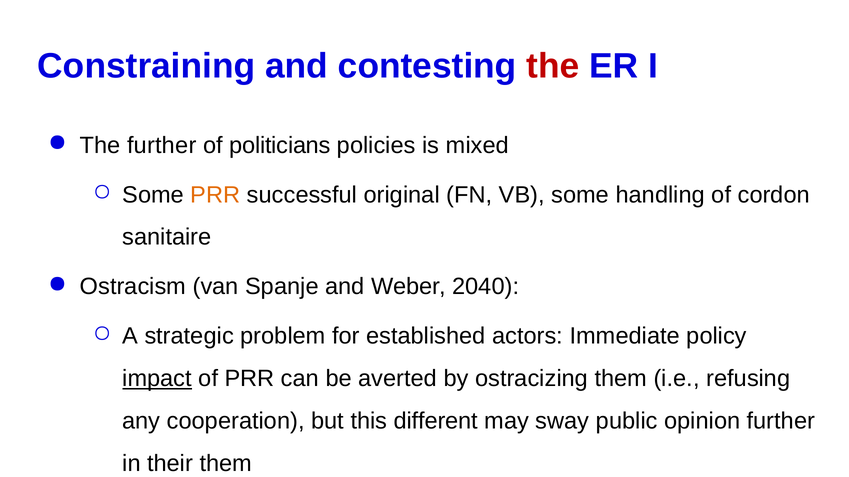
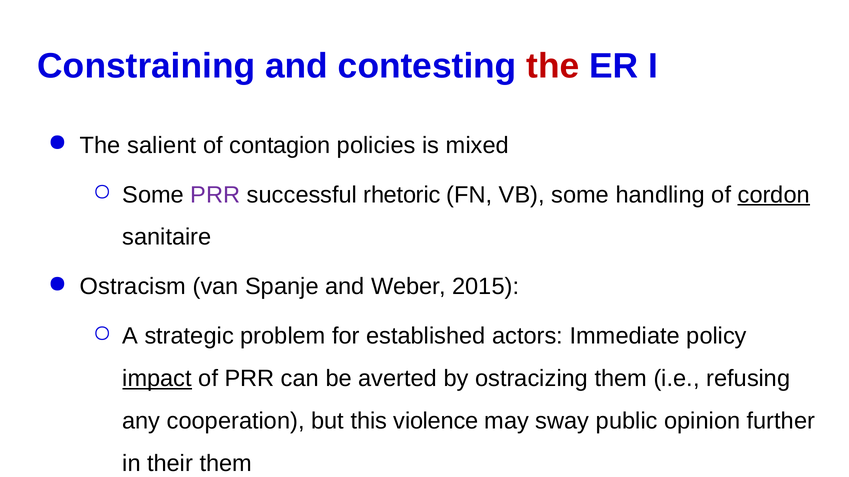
The further: further -> salient (162, 145)
politicians: politicians -> contagion (280, 145)
PRR colour: orange -> purple (215, 195)
original: original -> rhetoric (402, 195)
cordon underline: none -> present (774, 195)
2040: 2040 -> 2015 (486, 287)
different: different -> violence (436, 421)
